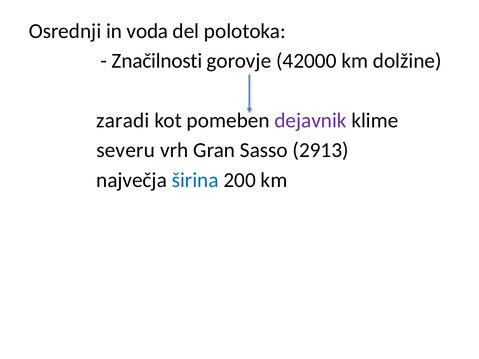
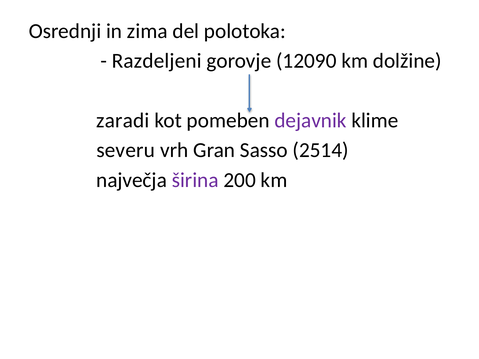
voda: voda -> zima (147, 31)
Značilnosti: Značilnosti -> Razdeljeni (157, 61)
42000: 42000 -> 12090 (306, 61)
2913: 2913 -> 2514 (321, 150)
širina colour: blue -> purple (195, 180)
